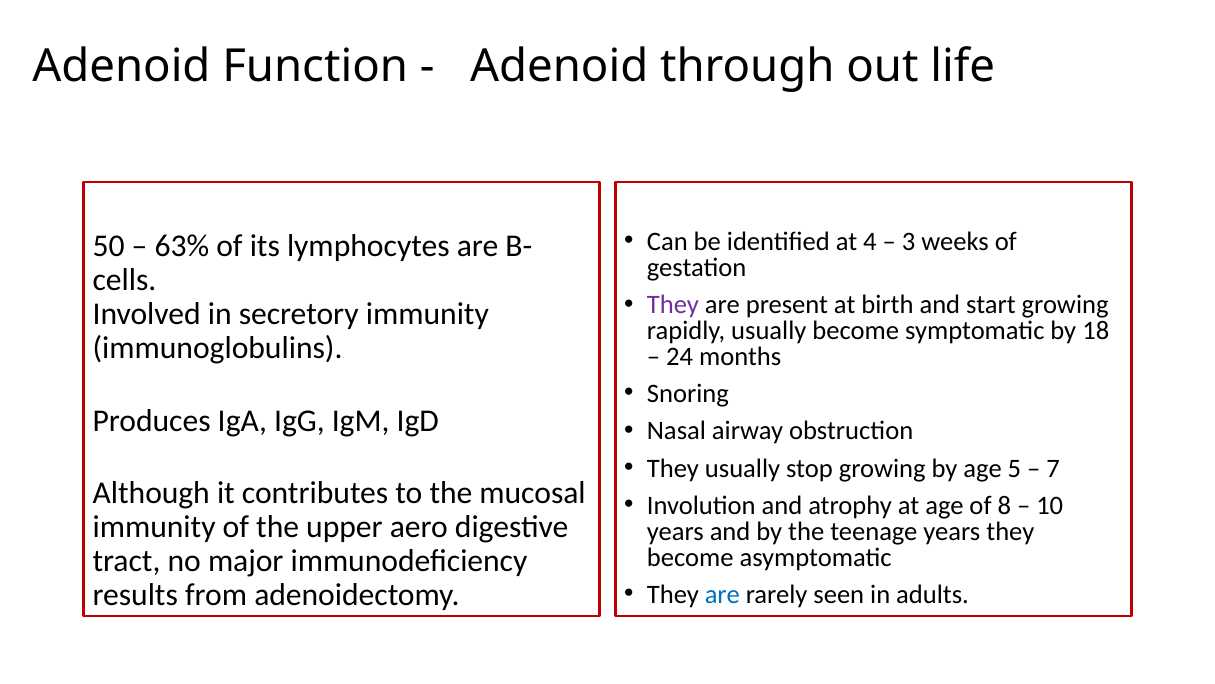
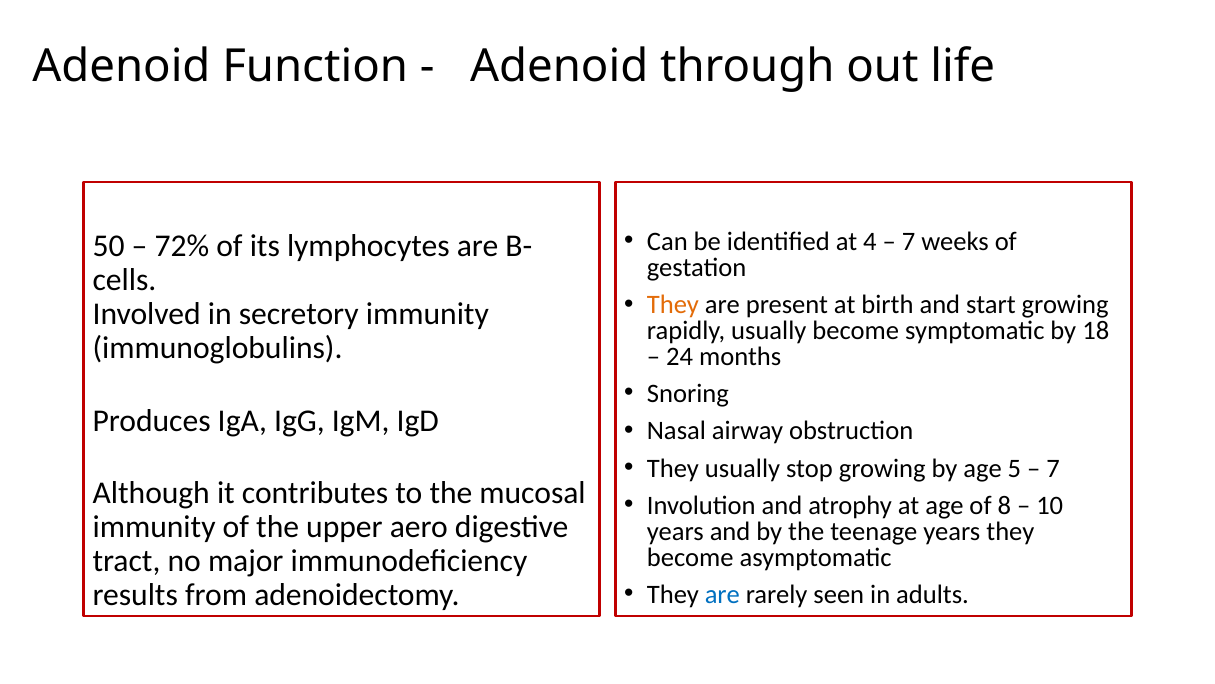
3: 3 -> 7 (909, 242)
63%: 63% -> 72% (182, 246)
They colour: purple -> orange (673, 305)
